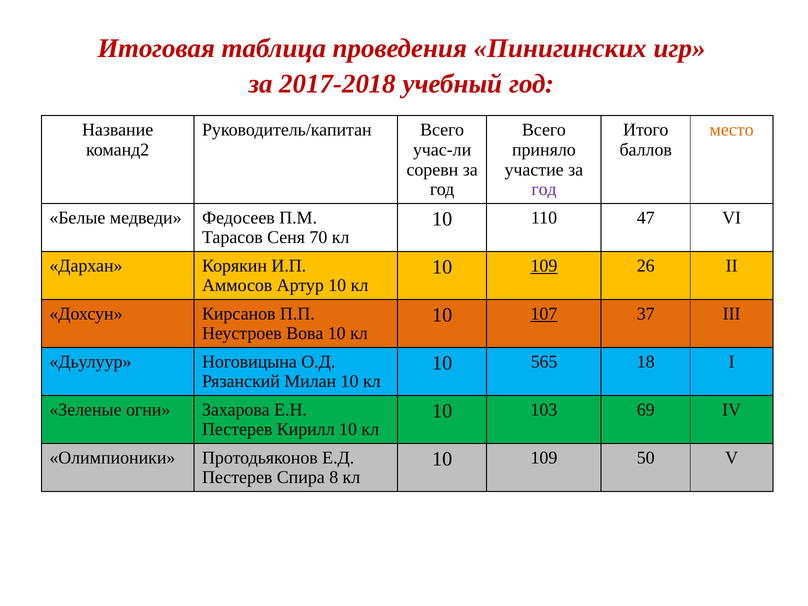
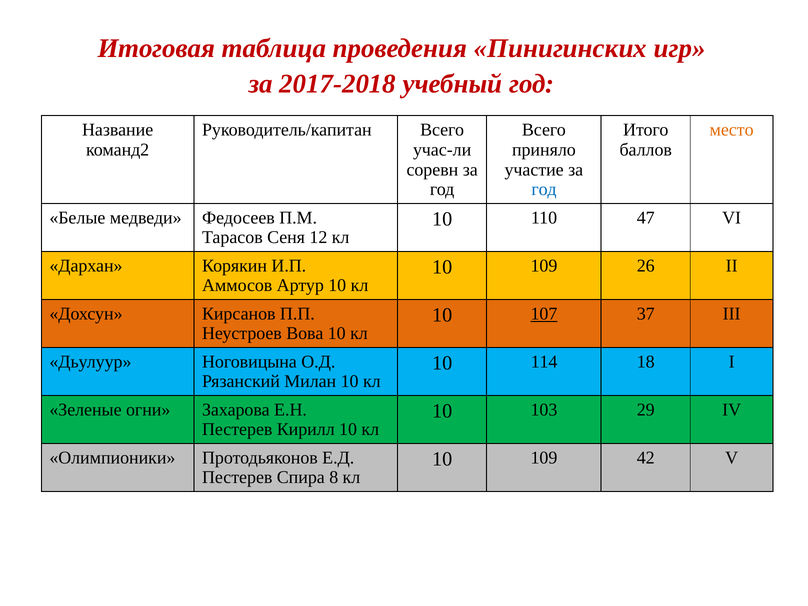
год colour: purple -> blue (544, 190)
70: 70 -> 12 (318, 238)
109 underline: present -> none (544, 266)
565: 565 -> 114 (544, 362)
69: 69 -> 29 (646, 410)
50: 50 -> 42 (646, 458)
